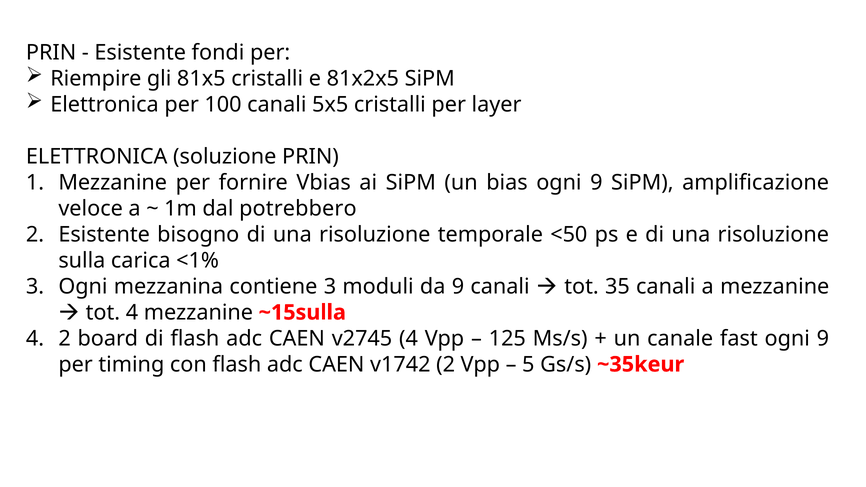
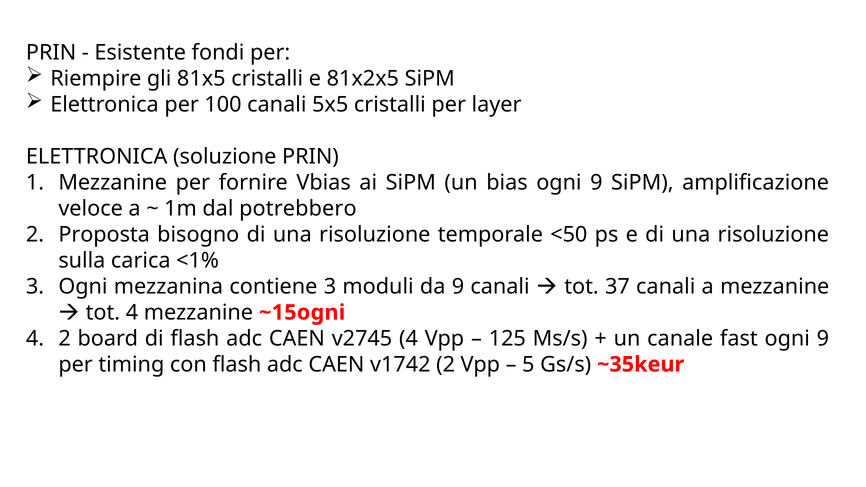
2 Esistente: Esistente -> Proposta (104, 235)
35: 35 -> 37 (617, 287)
~15sulla: ~15sulla -> ~15ogni (302, 313)
